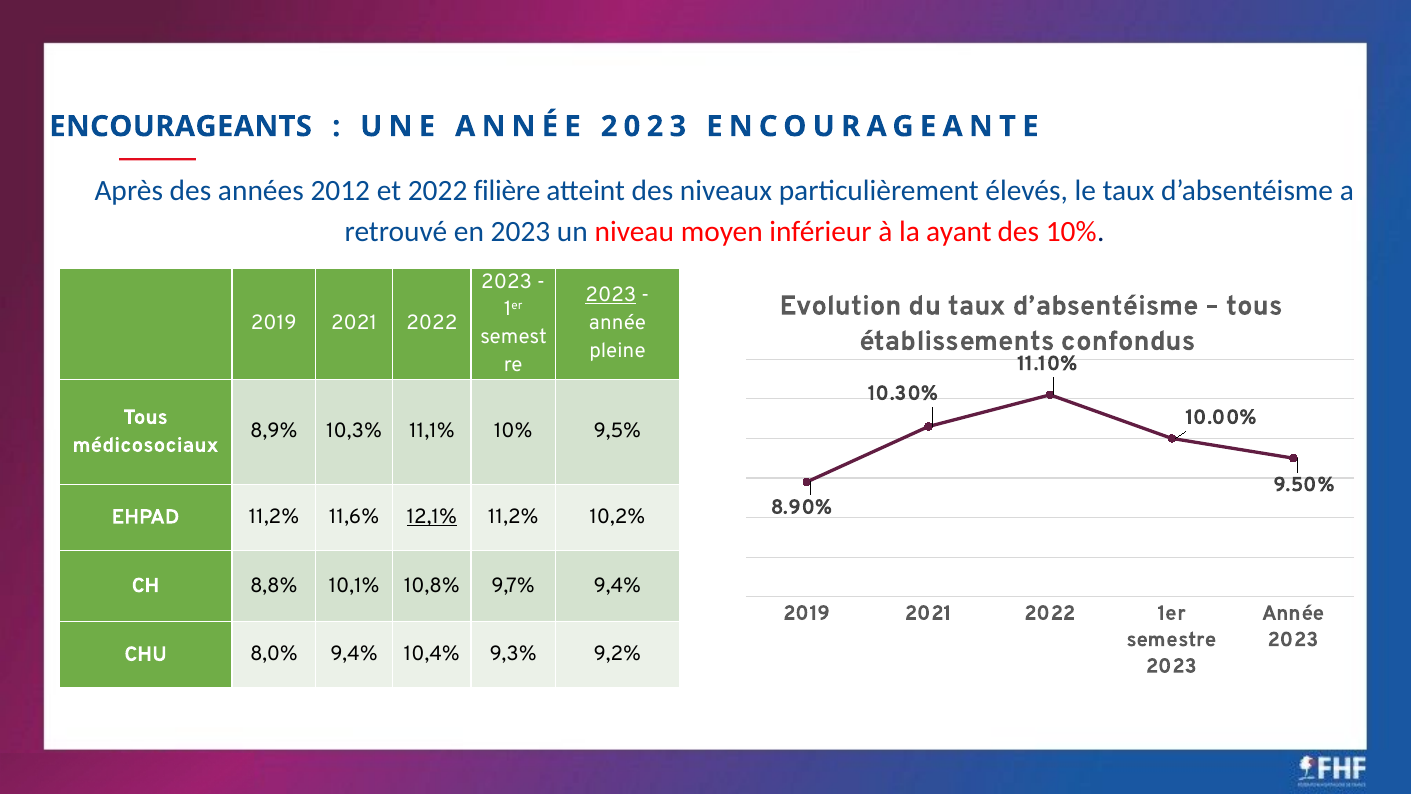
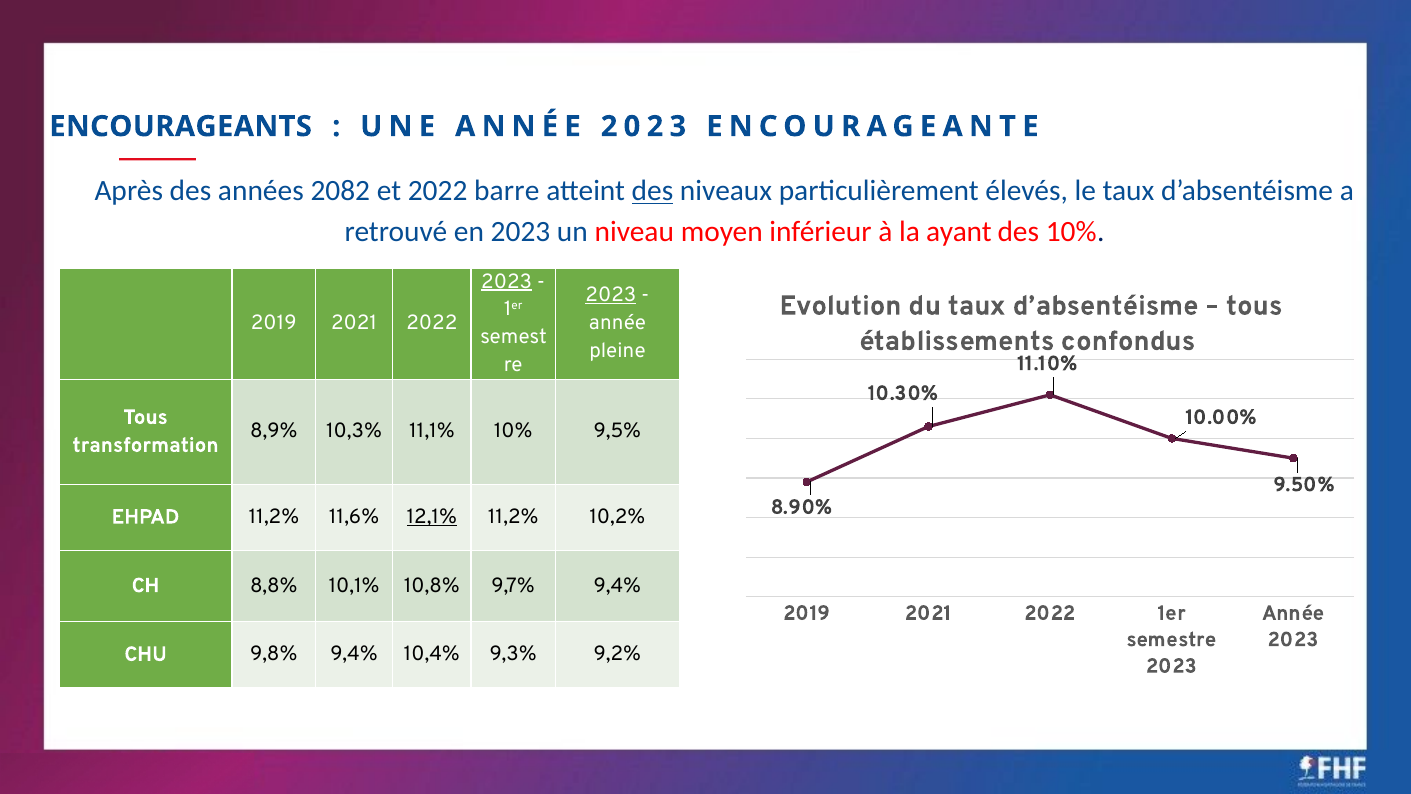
2012: 2012 -> 2082 (340, 191)
filière: filière -> barre (507, 191)
des underline: none -> present (652, 191)
2023 underline: none -> present (507, 281)
médicosociaux: médicosociaux -> transformation (146, 445)
8,0%: 8,0% -> 9,8% (274, 654)
